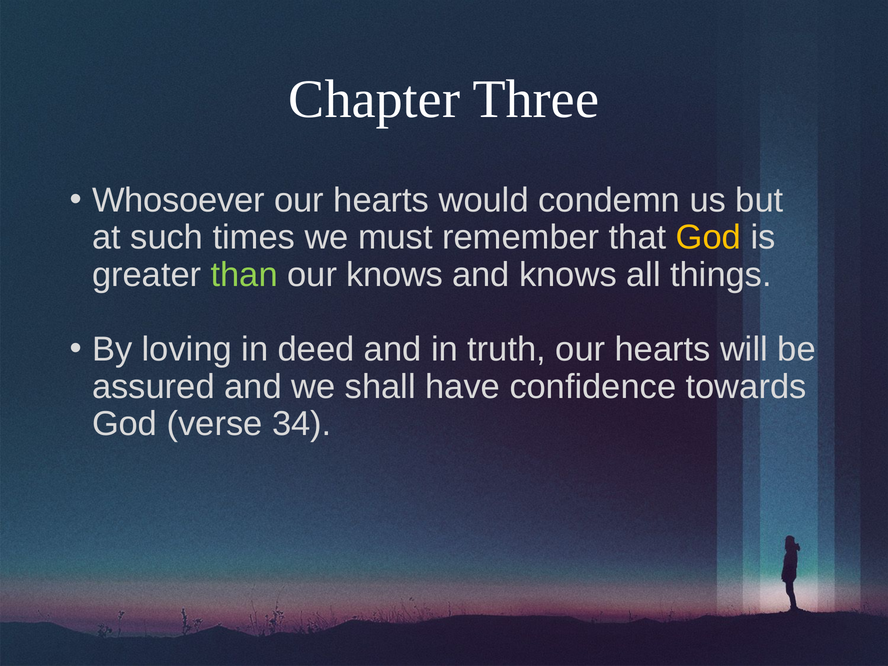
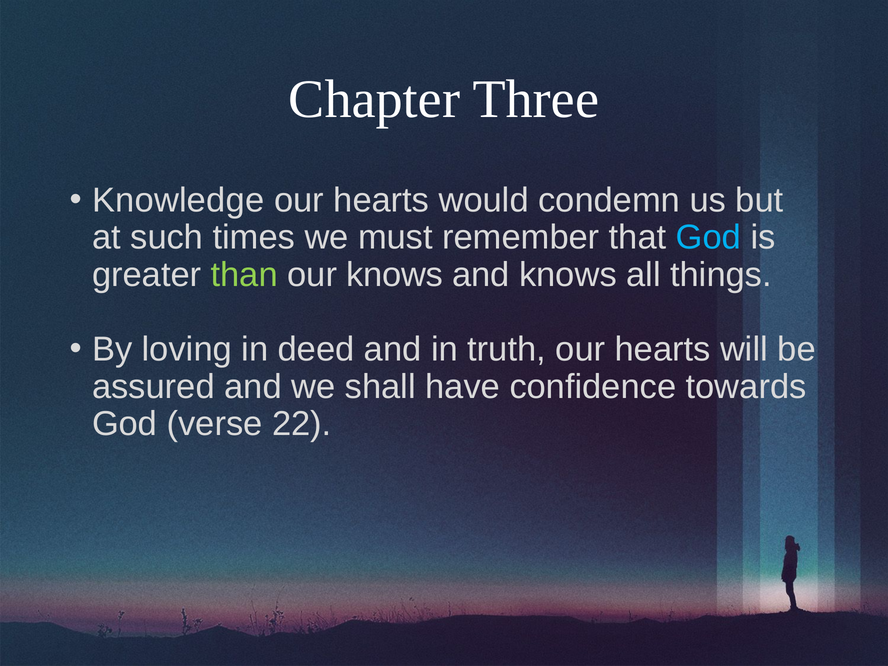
Whosoever: Whosoever -> Knowledge (178, 200)
God colour: yellow -> light blue (709, 237)
34: 34 -> 22 (302, 424)
